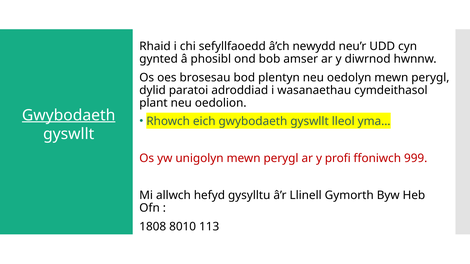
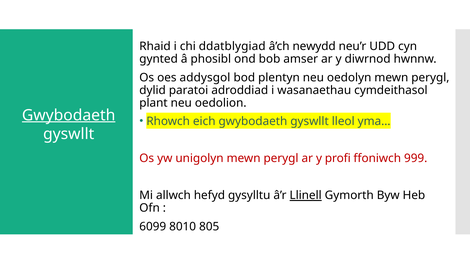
sefyllfaoedd: sefyllfaoedd -> ddatblygiad (232, 46)
brosesau: brosesau -> addysgol (205, 78)
Llinell underline: none -> present (306, 196)
1808: 1808 -> 6099 (153, 227)
113: 113 -> 805 (209, 227)
